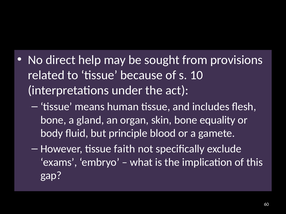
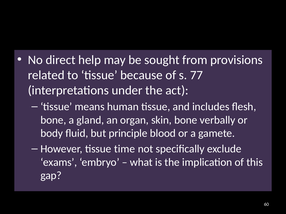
10: 10 -> 77 (196, 75)
equality: equality -> verbally (218, 120)
faith: faith -> time (125, 149)
